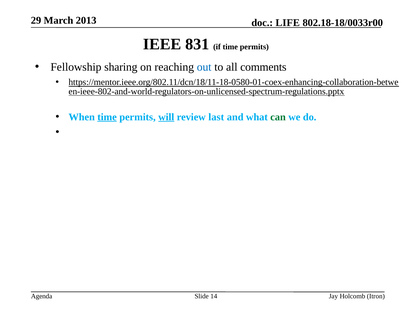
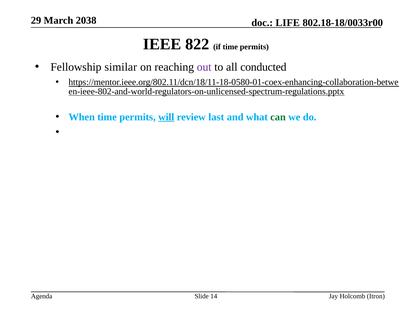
2013: 2013 -> 2038 (86, 21)
831: 831 -> 822 (197, 44)
sharing: sharing -> similar (121, 67)
out colour: blue -> purple (204, 67)
comments: comments -> conducted (263, 67)
time underline: present -> none (107, 117)
